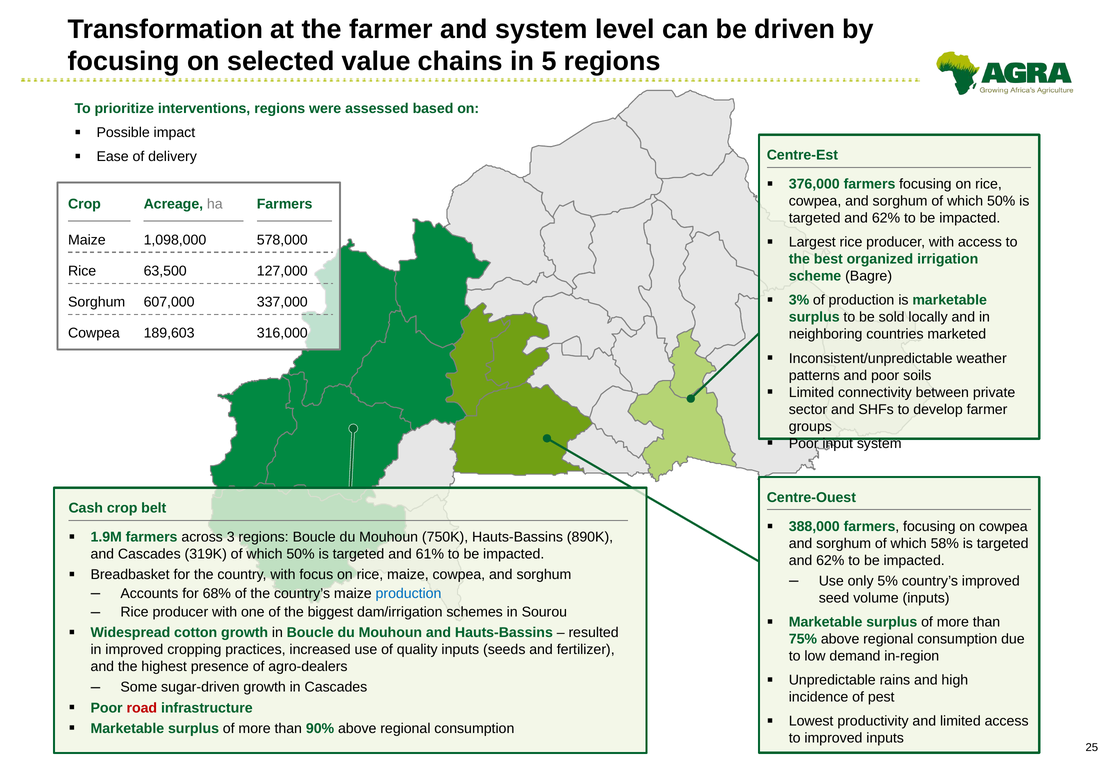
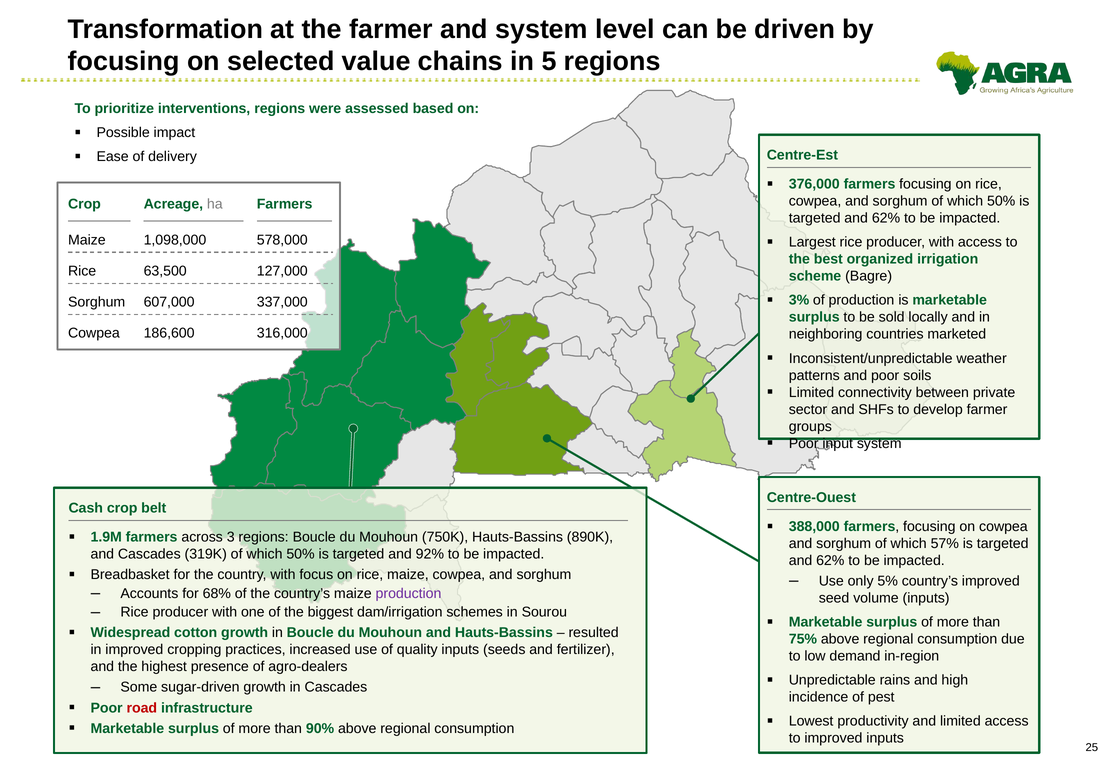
189,603: 189,603 -> 186,600 (169, 333)
58%: 58% -> 57% (945, 544)
61%: 61% -> 92% (430, 554)
production colour: blue -> purple (409, 594)
